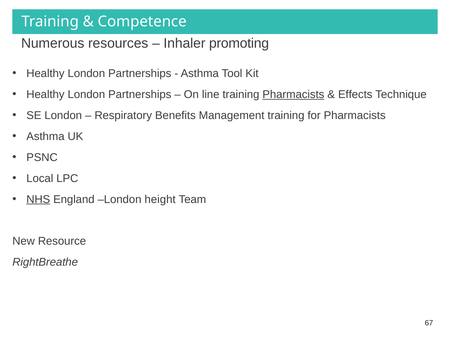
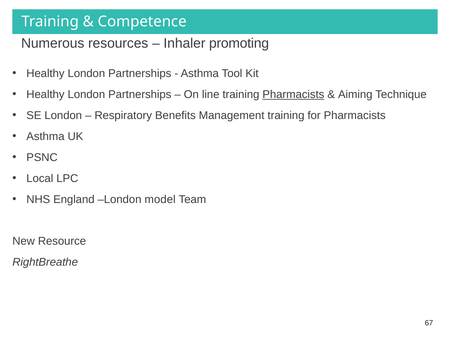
Effects: Effects -> Aiming (355, 95)
NHS underline: present -> none (38, 200)
height: height -> model (160, 200)
